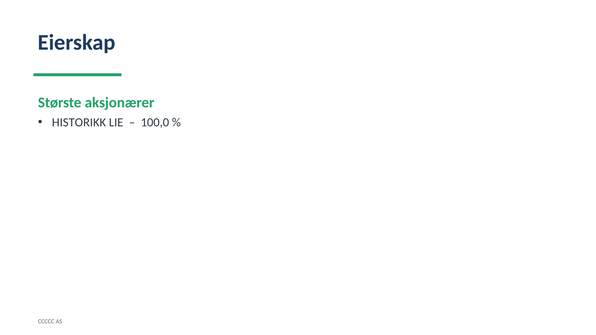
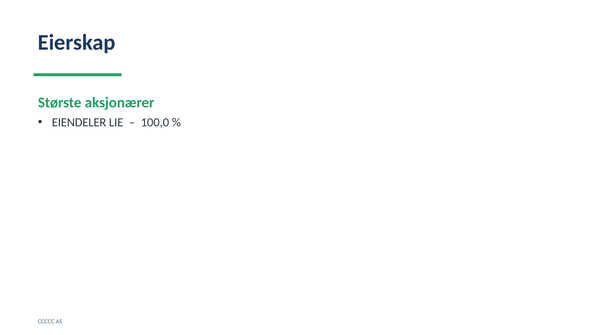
HISTORIKK: HISTORIKK -> EIENDELER (79, 123)
